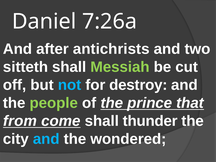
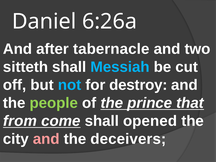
7:26a: 7:26a -> 6:26a (110, 21)
antichrists: antichrists -> tabernacle (111, 49)
Messiah colour: light green -> light blue (120, 67)
thunder: thunder -> opened (150, 121)
and colour: light blue -> pink (46, 139)
wondered: wondered -> deceivers (128, 139)
